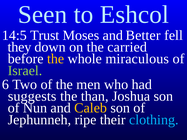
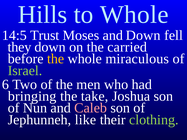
Seen: Seen -> Hills (43, 15)
to Eshcol: Eshcol -> Whole (134, 15)
and Better: Better -> Down (143, 35)
suggests: suggests -> bringing (32, 96)
than: than -> take (95, 96)
Caleb colour: yellow -> pink (91, 108)
ripe: ripe -> like (85, 120)
clothing colour: light blue -> light green (154, 120)
